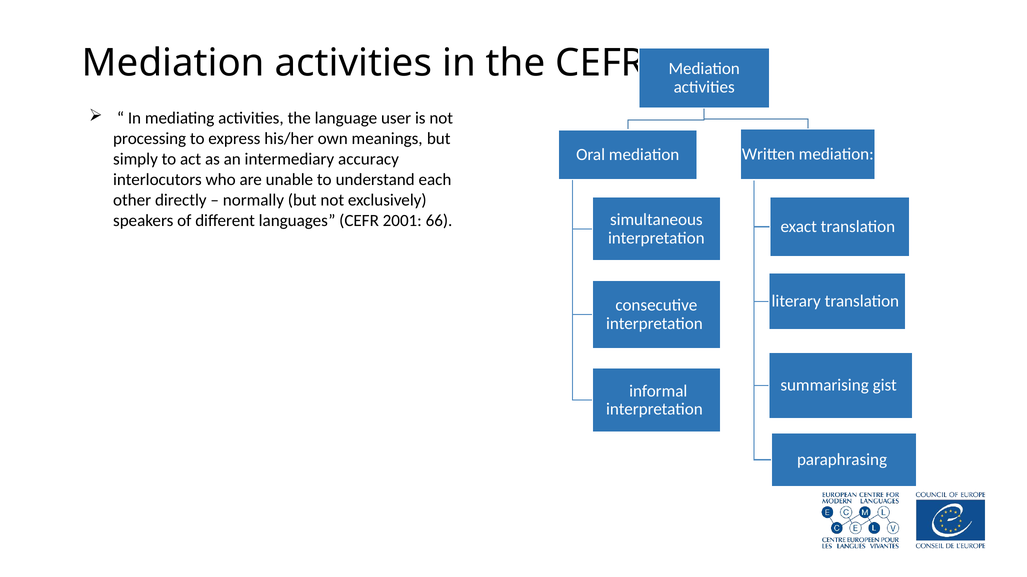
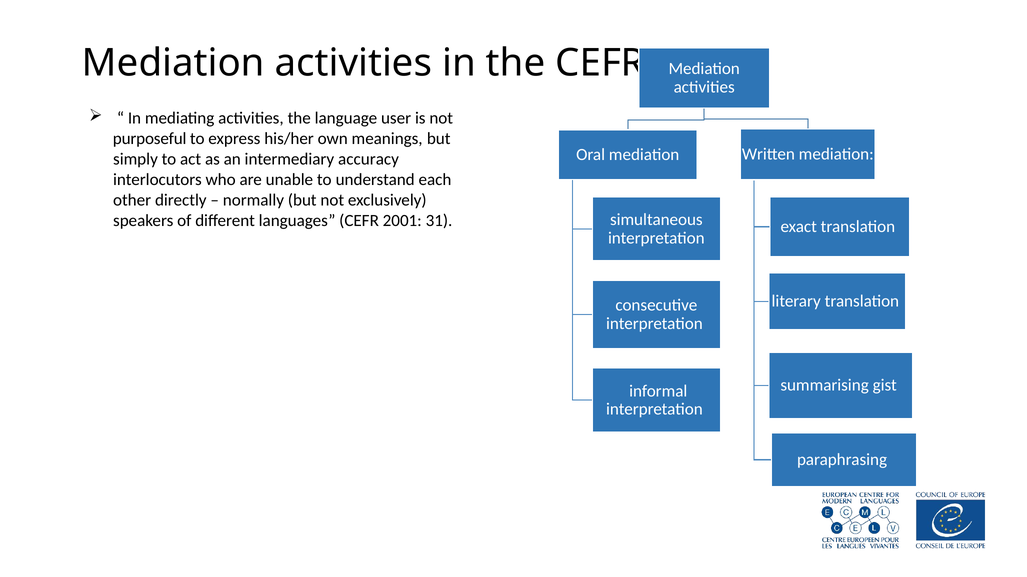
processing: processing -> purposeful (150, 139)
66: 66 -> 31 (439, 221)
